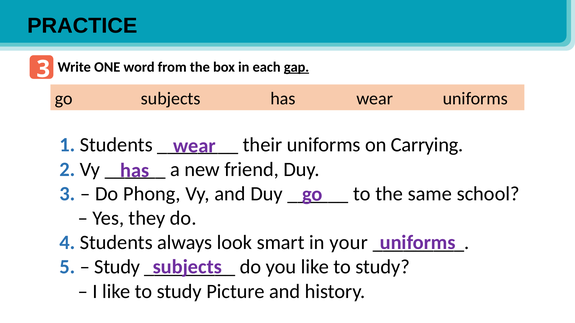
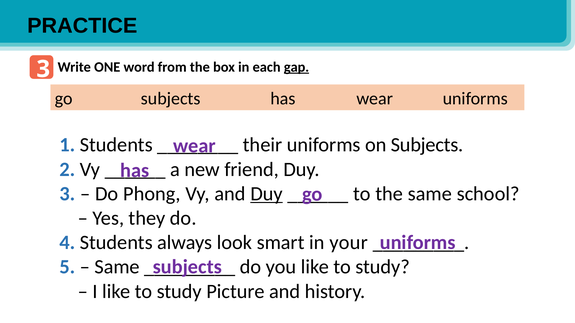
on Carrying: Carrying -> Subjects (427, 145)
Duy underline: none -> present (267, 194)
Study: Study -> Same (117, 267)
